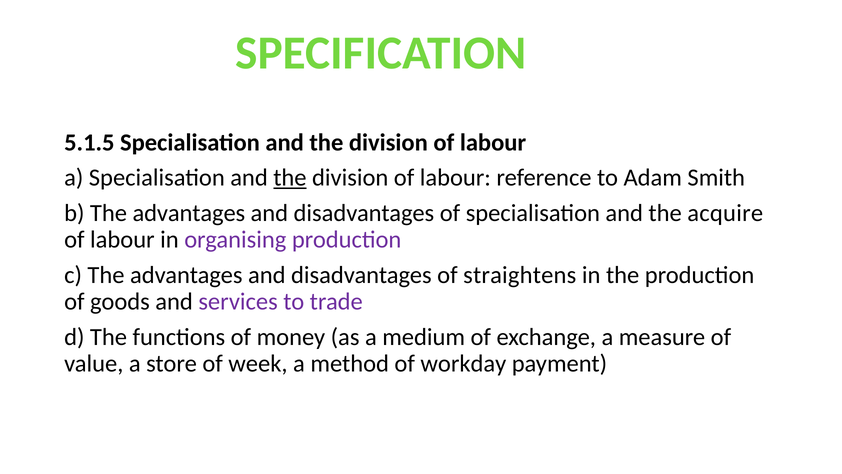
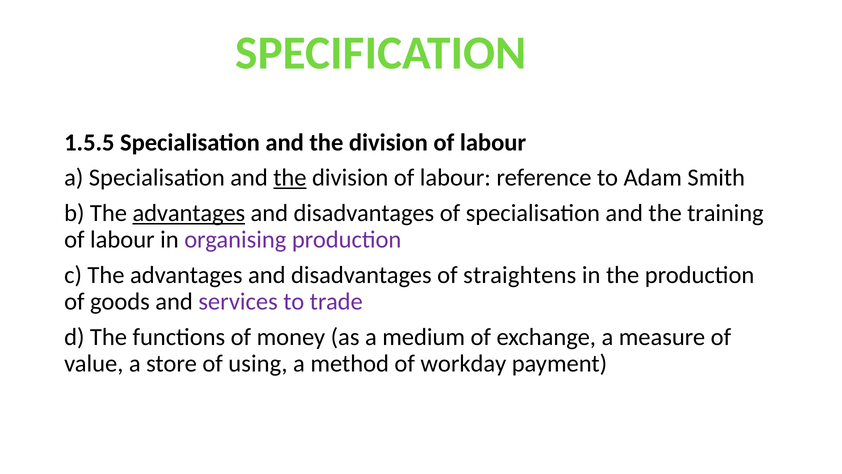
5.1.5: 5.1.5 -> 1.5.5 (89, 142)
advantages underline: none -> present (189, 213)
acquire: acquire -> training (725, 213)
week: week -> using (258, 363)
